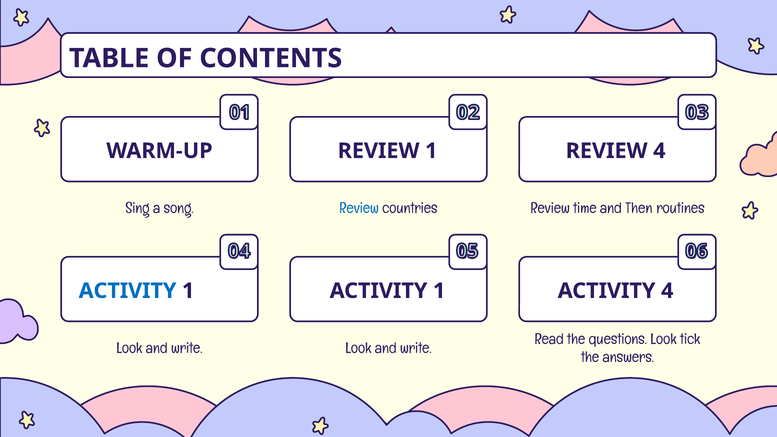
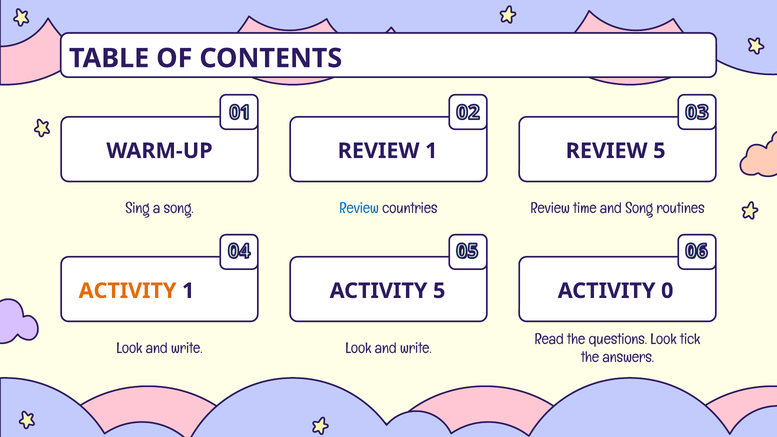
REVIEW 4: 4 -> 5 (659, 151)
and Then: Then -> Song (639, 208)
ACTIVITY colour: blue -> orange (128, 291)
1: 1 -> 5 (439, 291)
ACTIVITY 4: 4 -> 0 (667, 291)
